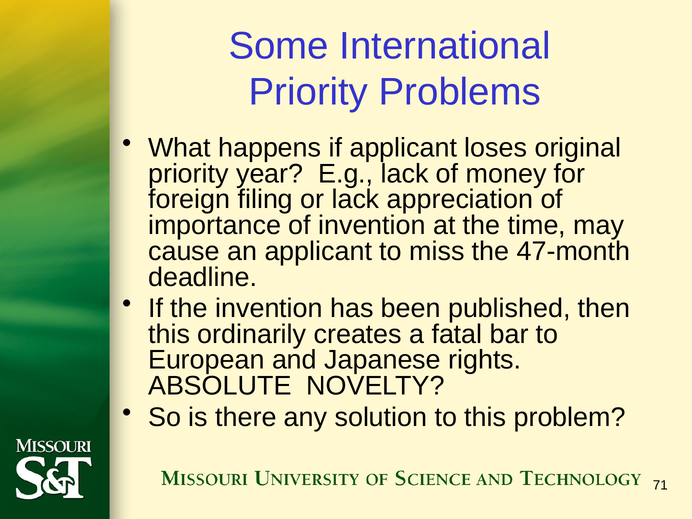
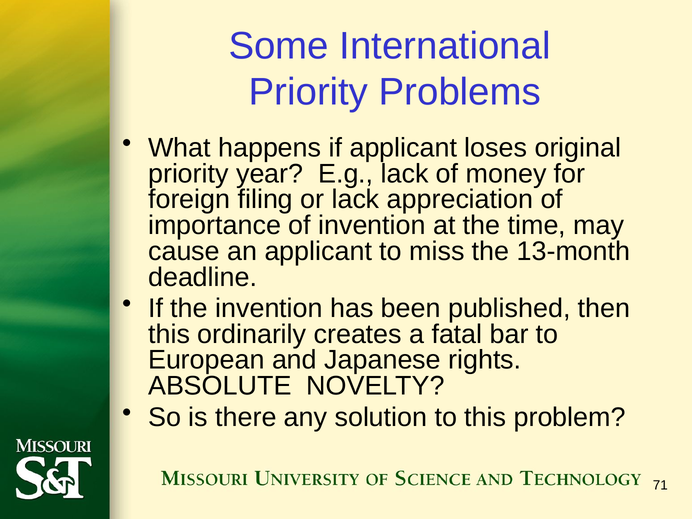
47-month: 47-month -> 13-month (573, 251)
